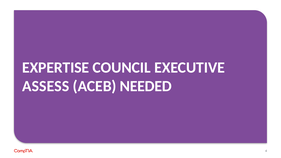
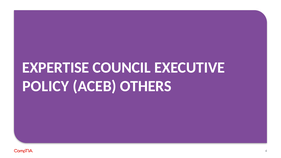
ASSESS: ASSESS -> POLICY (46, 86)
NEEDED: NEEDED -> OTHERS (146, 86)
